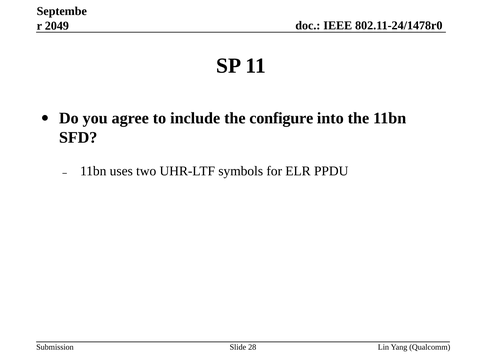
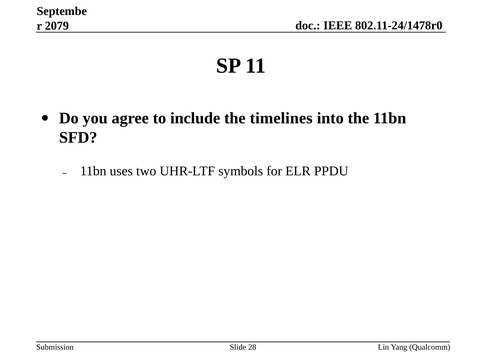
2049: 2049 -> 2079 (57, 26)
configure: configure -> timelines (281, 118)
